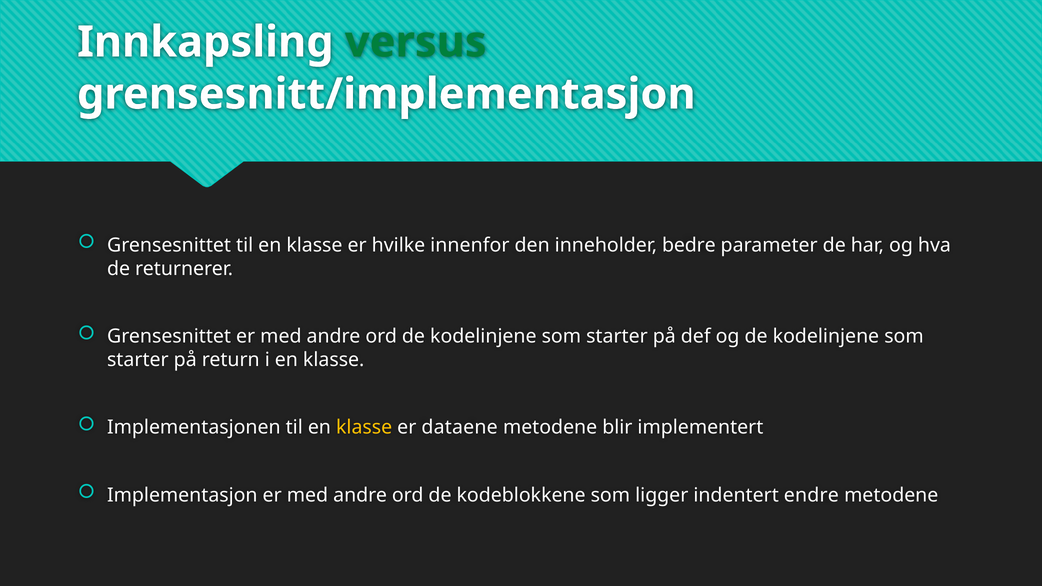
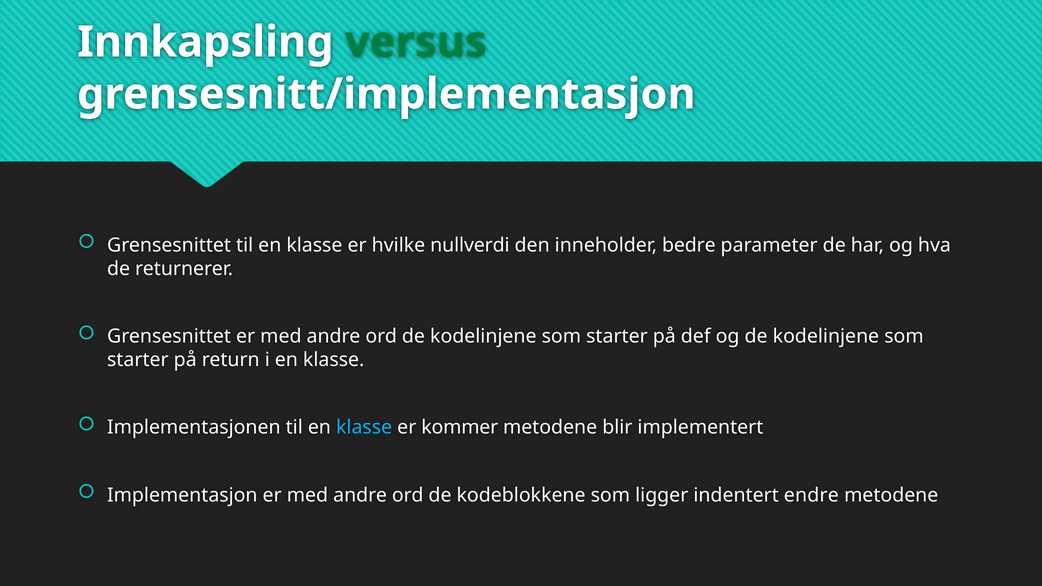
innenfor: innenfor -> nullverdi (470, 245)
klasse colour: yellow -> light blue (364, 428)
dataene: dataene -> kommer (460, 428)
